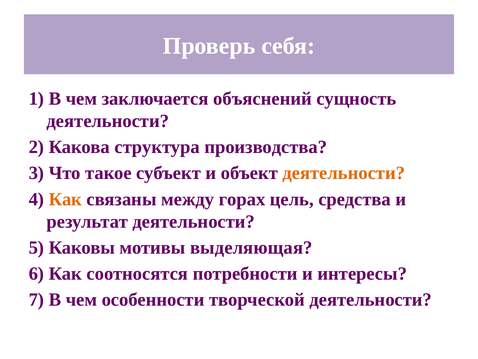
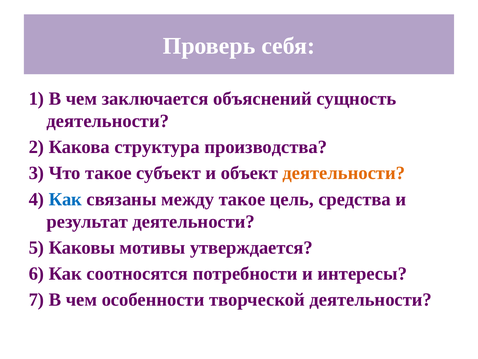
Как colour: orange -> blue (65, 199)
между горах: горах -> такое (242, 199)
выделяющая: выделяющая -> утверждается (251, 247)
